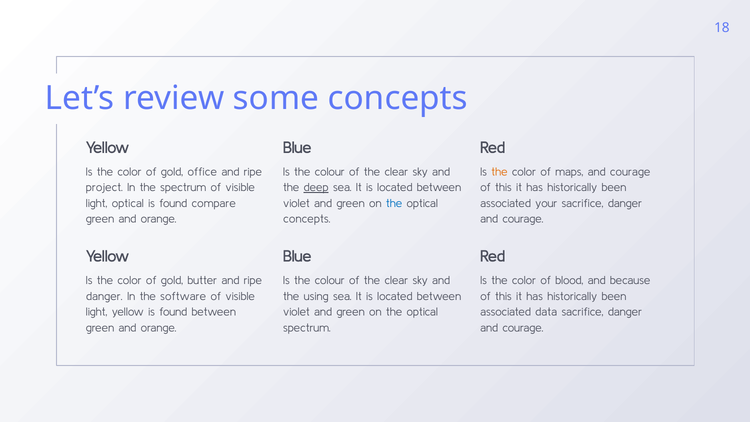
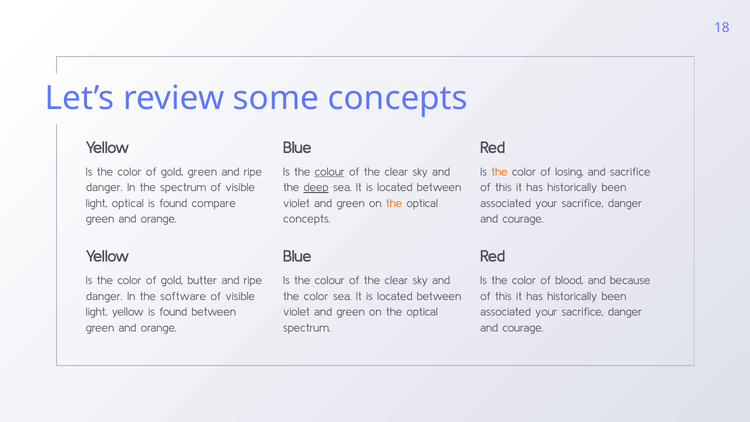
gold office: office -> green (202, 172)
colour underline: none -> present (330, 172)
maps: maps -> losing (569, 172)
courage: courage -> sacrifice (630, 172)
project: project -> danger (104, 188)
the colour: blue -> orange (394, 203)
using: using -> color (316, 296)
data: data -> your (546, 312)
